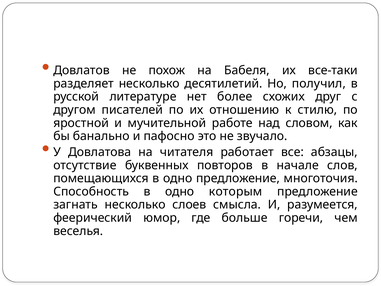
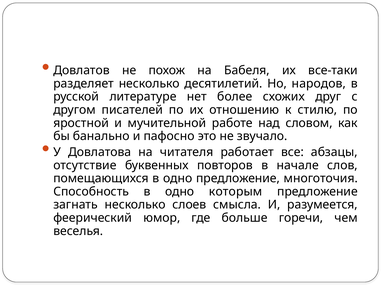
получил: получил -> народов (319, 83)
